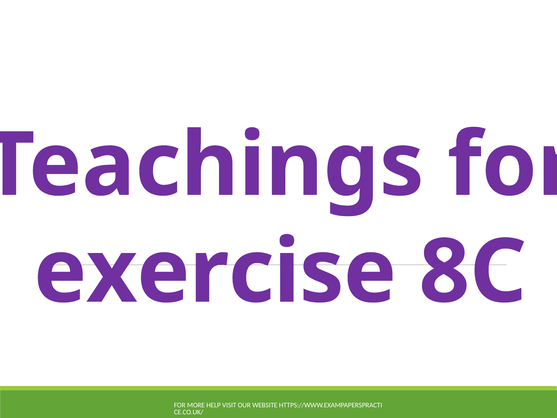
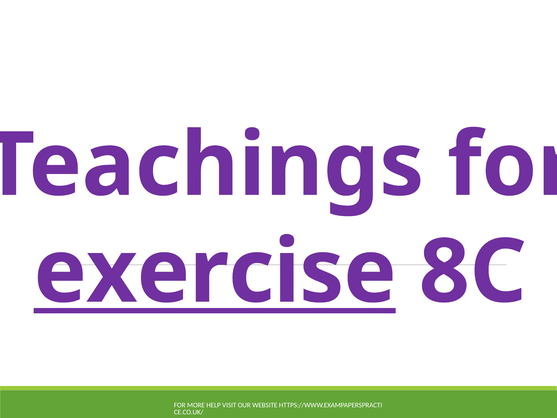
exercise underline: none -> present (215, 272)
